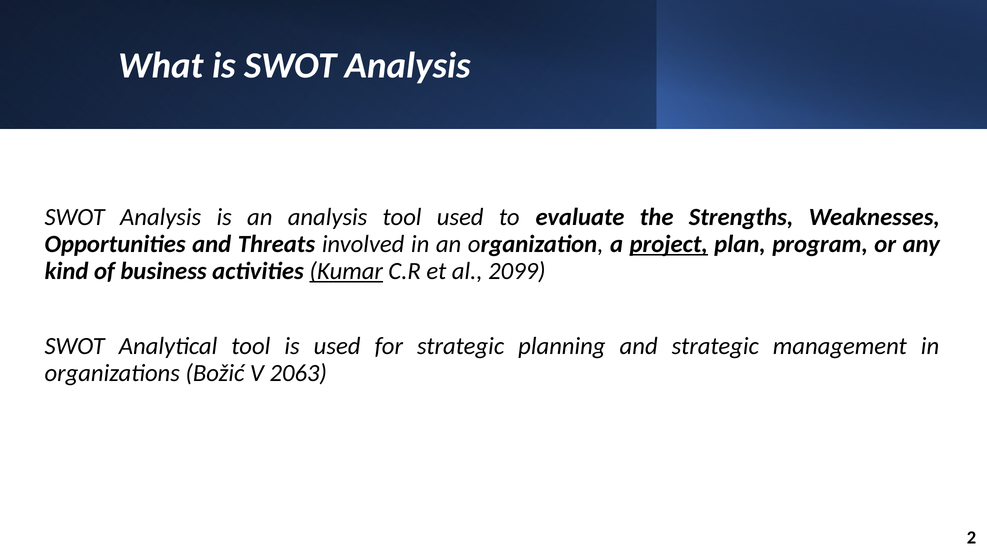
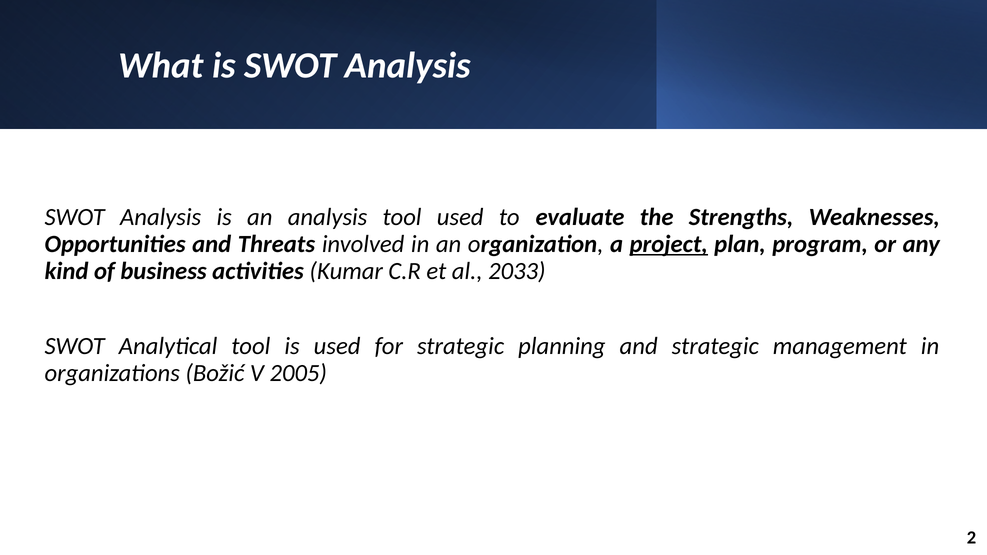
Kumar underline: present -> none (346, 271)
2099: 2099 -> 2033 (517, 271)
2063: 2063 -> 2005 (298, 373)
